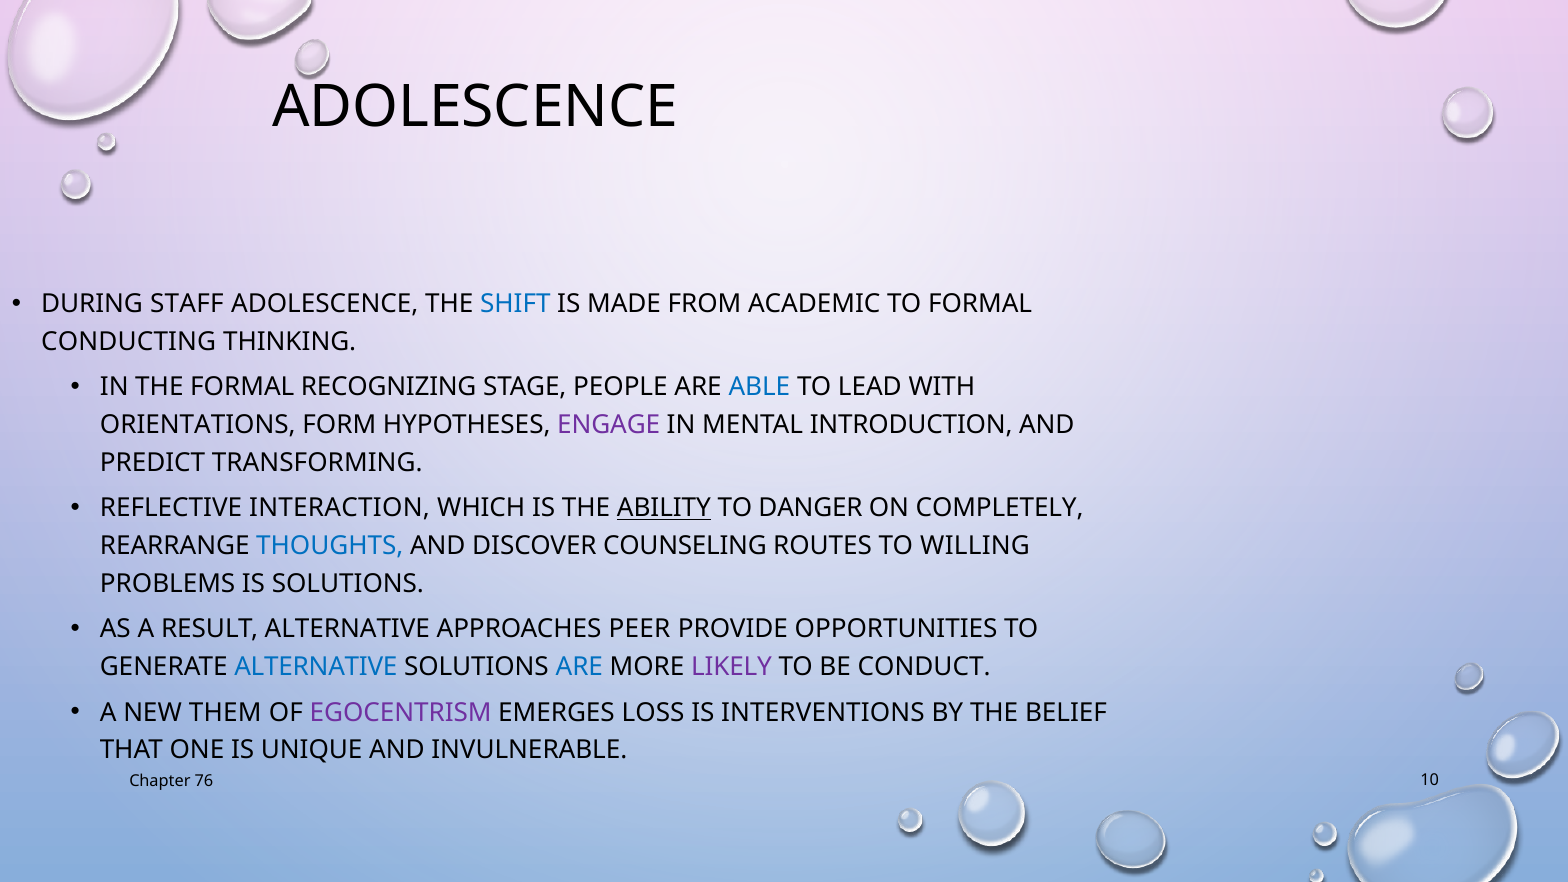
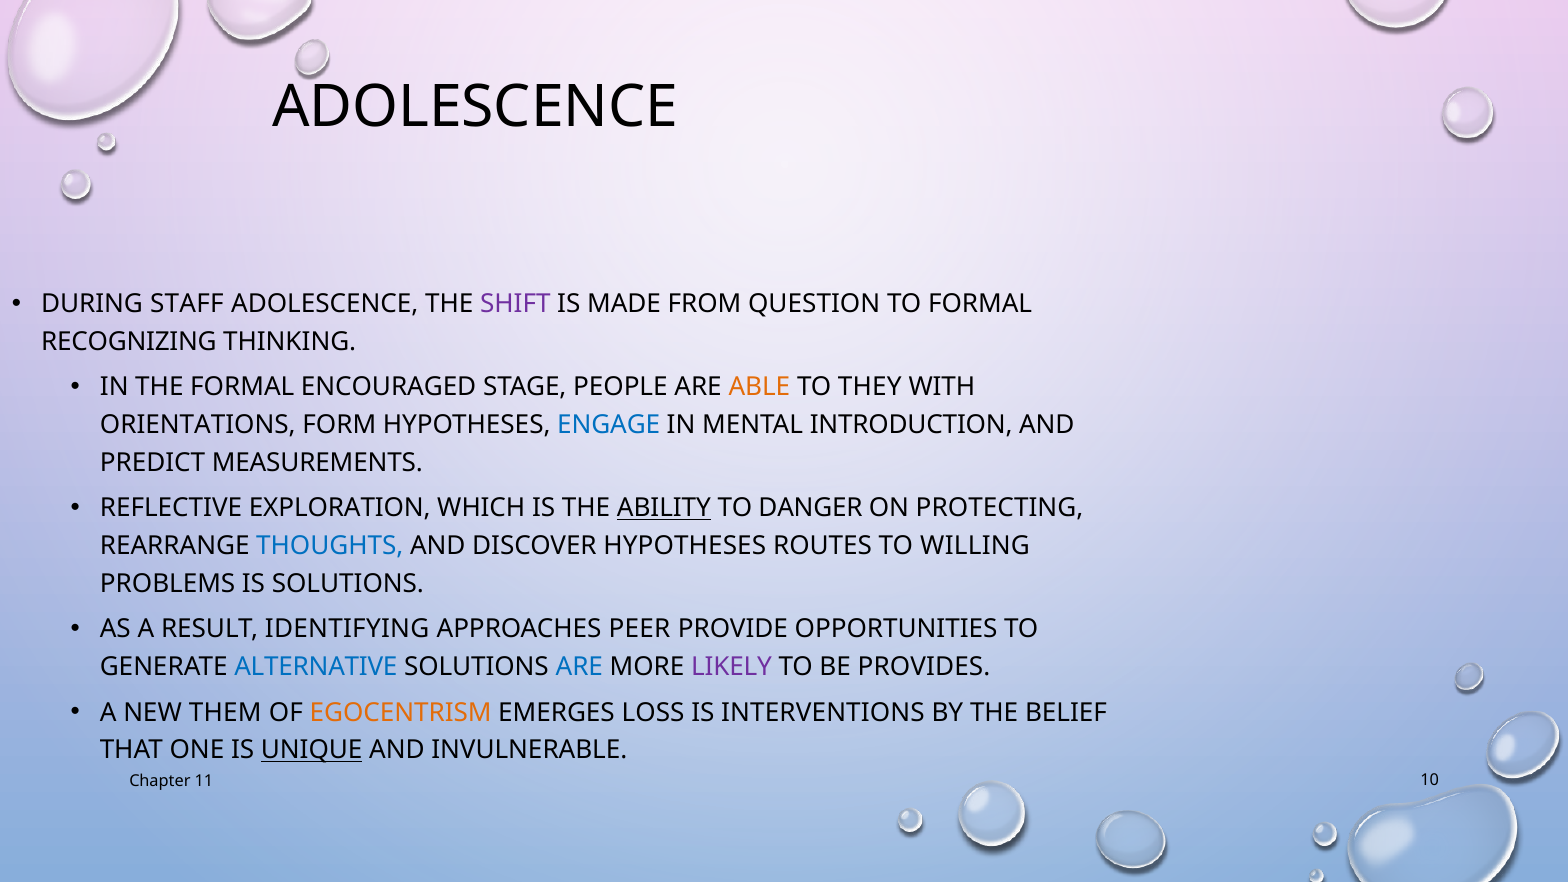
SHIFT colour: blue -> purple (515, 304)
ACADEMIC: ACADEMIC -> QUESTION (814, 304)
CONDUCTING: CONDUCTING -> RECOGNIZING (129, 342)
RECOGNIZING: RECOGNIZING -> ENCOURAGED (389, 387)
ABLE colour: blue -> orange (759, 387)
LEAD: LEAD -> THEY (870, 387)
ENGAGE colour: purple -> blue (609, 425)
TRANSFORMING: TRANSFORMING -> MEASUREMENTS (317, 463)
INTERACTION: INTERACTION -> EXPLORATION (340, 508)
COMPLETELY: COMPLETELY -> PROTECTING (1000, 508)
DISCOVER COUNSELING: COUNSELING -> HYPOTHESES (685, 546)
RESULT ALTERNATIVE: ALTERNATIVE -> IDENTIFYING (347, 629)
CONDUCT: CONDUCT -> PROVIDES (924, 667)
EGOCENTRISM colour: purple -> orange (401, 713)
UNIQUE underline: none -> present (312, 750)
76: 76 -> 11 (204, 781)
